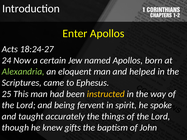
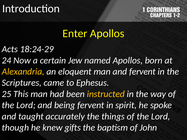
18:24-27: 18:24-27 -> 18:24-29 (37, 49)
Alexandria colour: light green -> yellow (23, 72)
and helped: helped -> fervent (142, 72)
